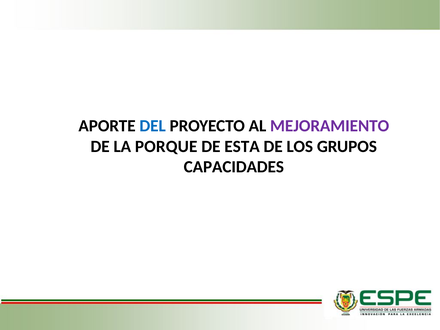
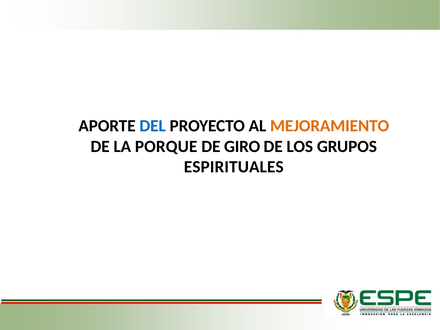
MEJORAMIENTO colour: purple -> orange (330, 126)
ESTA: ESTA -> GIRO (242, 146)
CAPACIDADES: CAPACIDADES -> ESPIRITUALES (234, 167)
